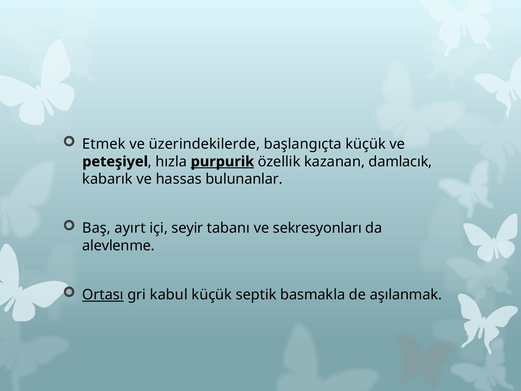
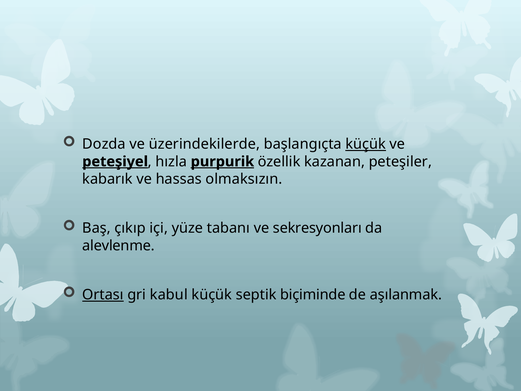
Etmek: Etmek -> Dozda (104, 144)
küçük underline: none -> present (366, 144)
peteşiyel underline: none -> present (115, 161)
damlacık: damlacık -> peteşiler (400, 161)
bulunanlar: bulunanlar -> olmaksızın (244, 179)
ayırt: ayırt -> çıkıp (130, 228)
seyir: seyir -> yüze (187, 228)
basmakla: basmakla -> biçiminde (313, 295)
